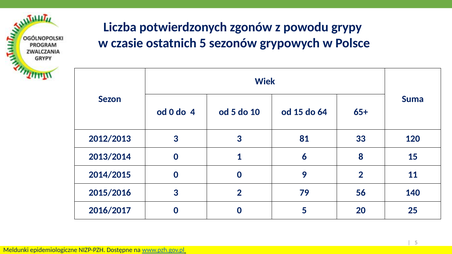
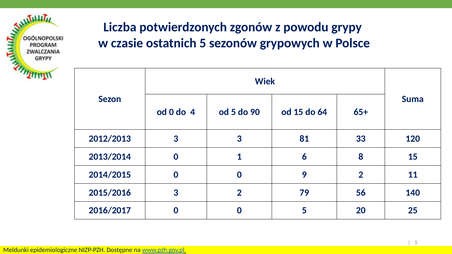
10: 10 -> 90 (255, 112)
